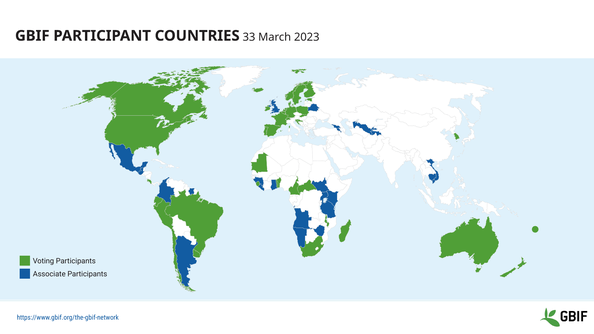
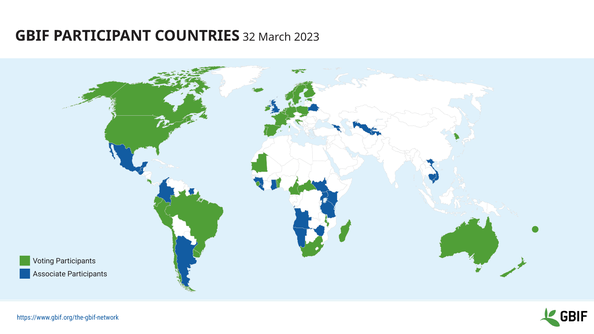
33: 33 -> 32 (249, 37)
